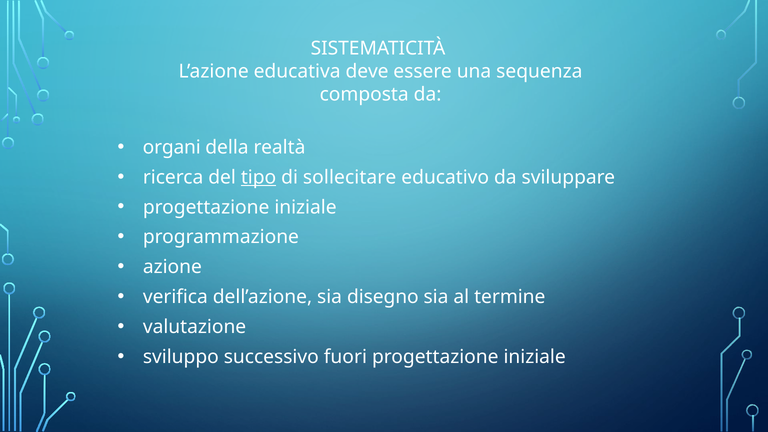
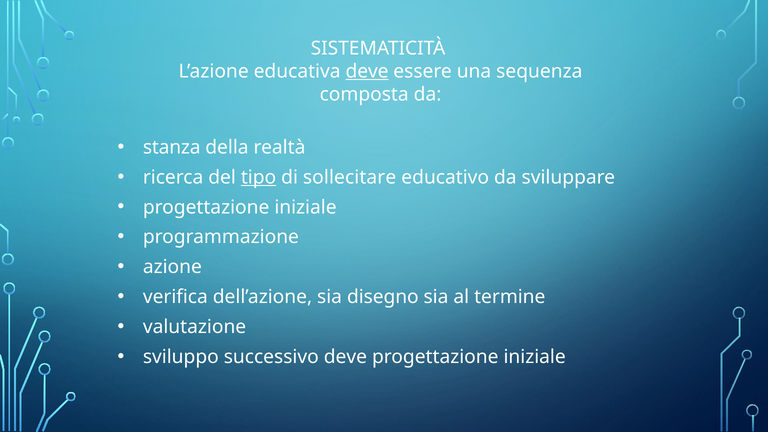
deve underline: none -> present (367, 71)
organi: organi -> stanza (172, 147)
successivo fuori: fuori -> deve (345, 357)
